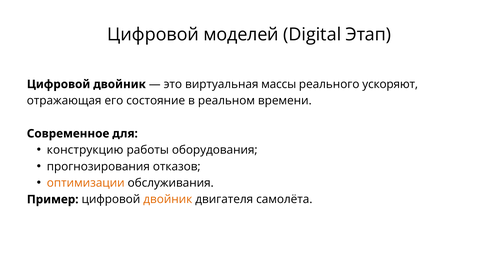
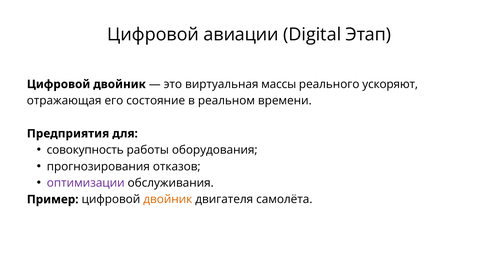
моделей: моделей -> авиации (241, 34)
Современное: Современное -> Предприятия (68, 134)
конструкцию: конструкцию -> совокупность (85, 150)
оптимизации colour: orange -> purple (86, 183)
